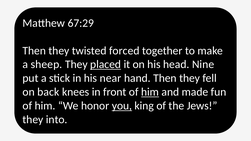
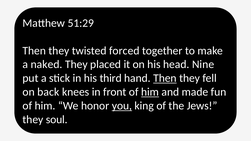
67:29: 67:29 -> 51:29 (81, 23)
sheep: sheep -> naked (47, 64)
placed underline: present -> none (106, 64)
near: near -> third (111, 78)
Then underline: none -> present (165, 78)
into: into -> soul (57, 120)
